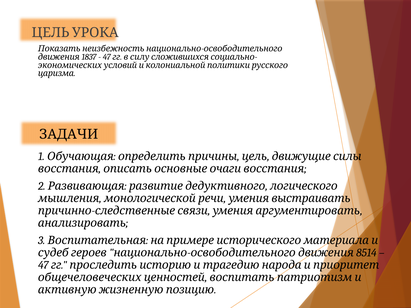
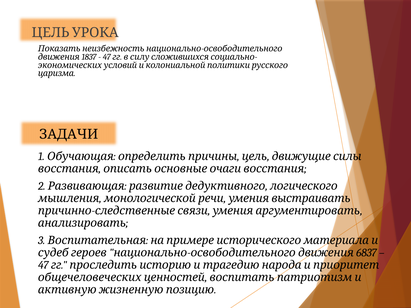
8514: 8514 -> 6837 (366, 253)
